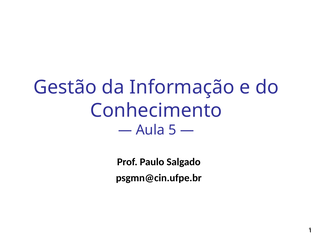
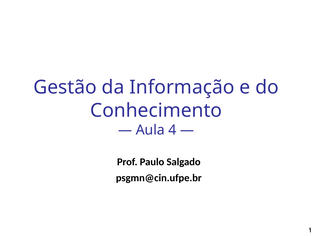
5: 5 -> 4 (172, 130)
